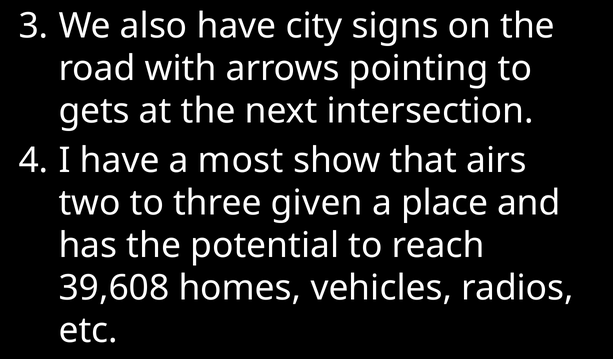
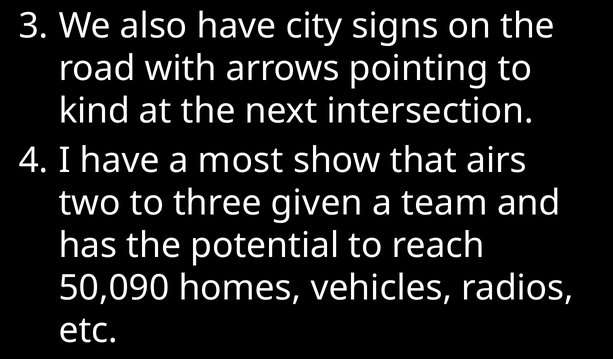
gets: gets -> kind (94, 111)
place: place -> team (444, 203)
39,608: 39,608 -> 50,090 (114, 288)
